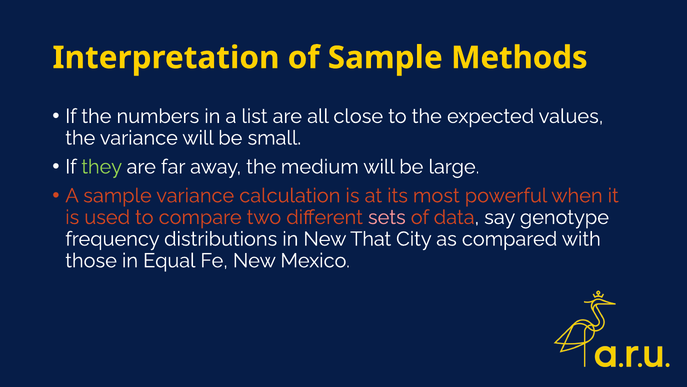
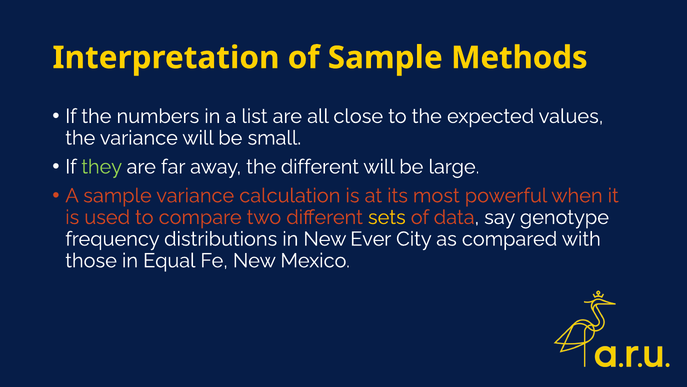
the medium: medium -> different (320, 167)
sets colour: pink -> yellow (387, 217)
That: That -> Ever (371, 239)
